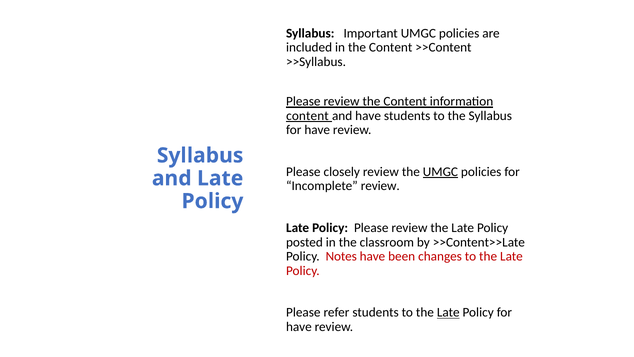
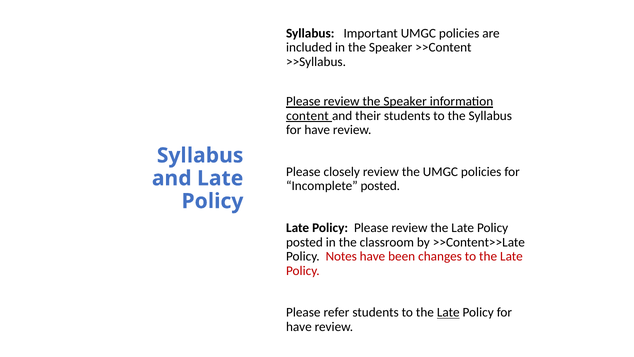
in the Content: Content -> Speaker (391, 47)
review the Content: Content -> Speaker (405, 101)
and have: have -> their (368, 116)
UMGC underline: present -> none (440, 172)
Incomplete review: review -> posted (380, 186)
